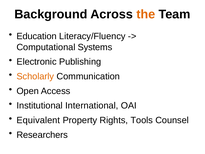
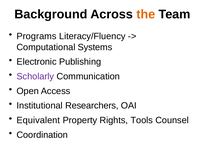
Education: Education -> Programs (37, 36)
Scholarly colour: orange -> purple (35, 76)
International: International -> Researchers (92, 105)
Researchers: Researchers -> Coordination (42, 135)
